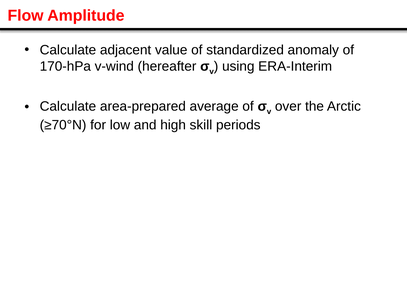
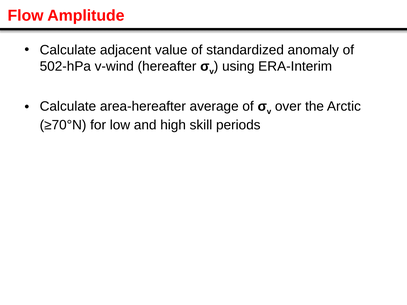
170-hPa: 170-hPa -> 502-hPa (65, 66)
area-prepared: area-prepared -> area-hereafter (143, 107)
